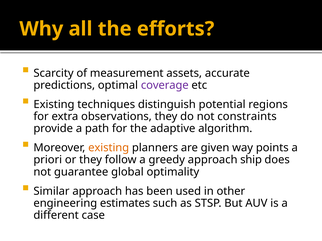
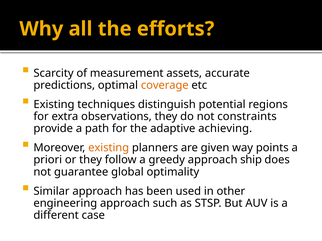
coverage colour: purple -> orange (165, 85)
algorithm: algorithm -> achieving (225, 129)
engineering estimates: estimates -> approach (125, 204)
